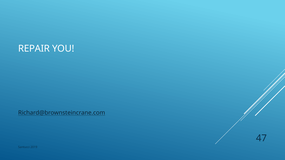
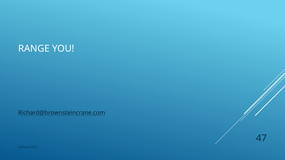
REPAIR: REPAIR -> RANGE (34, 49)
